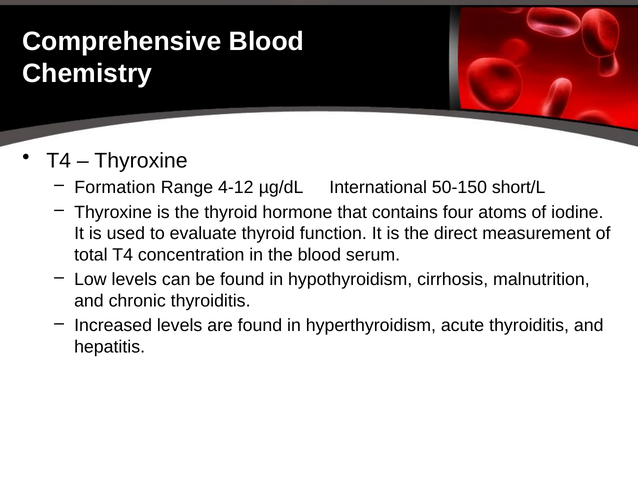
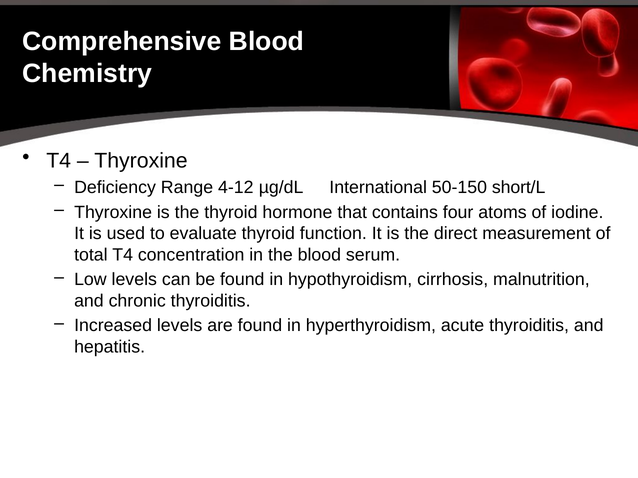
Formation: Formation -> Deficiency (115, 188)
